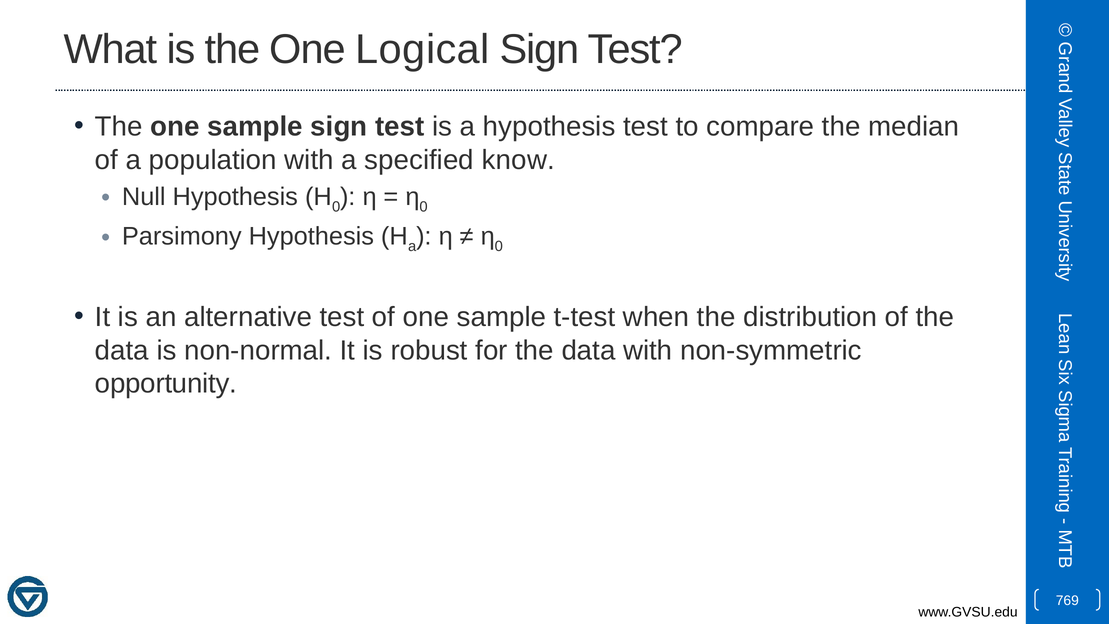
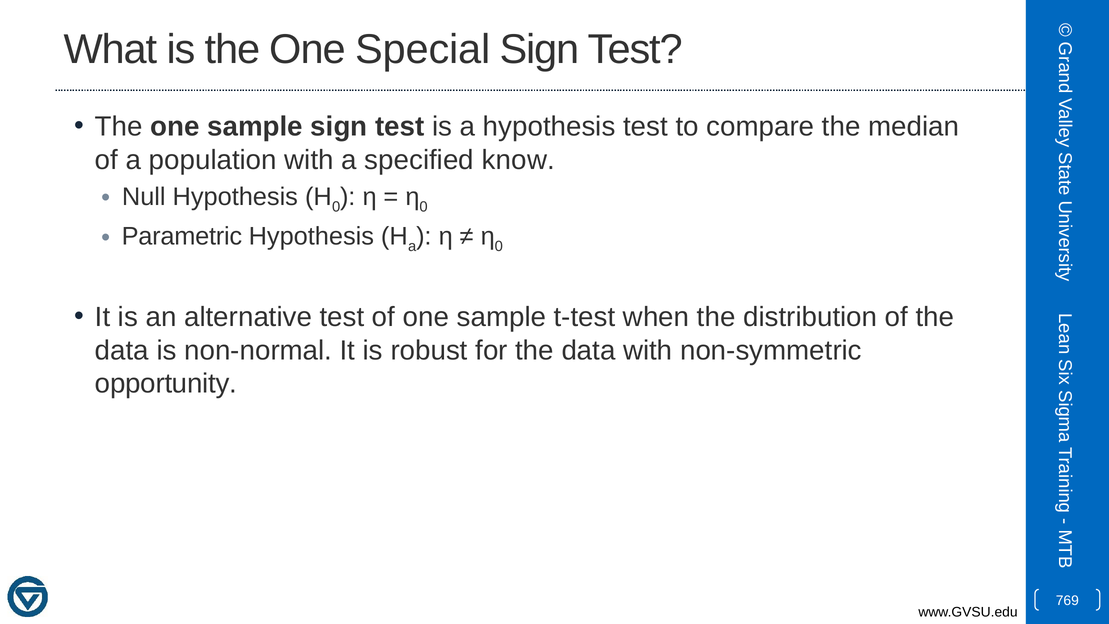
Logical: Logical -> Special (423, 49)
Parsimony: Parsimony -> Parametric (182, 236)
